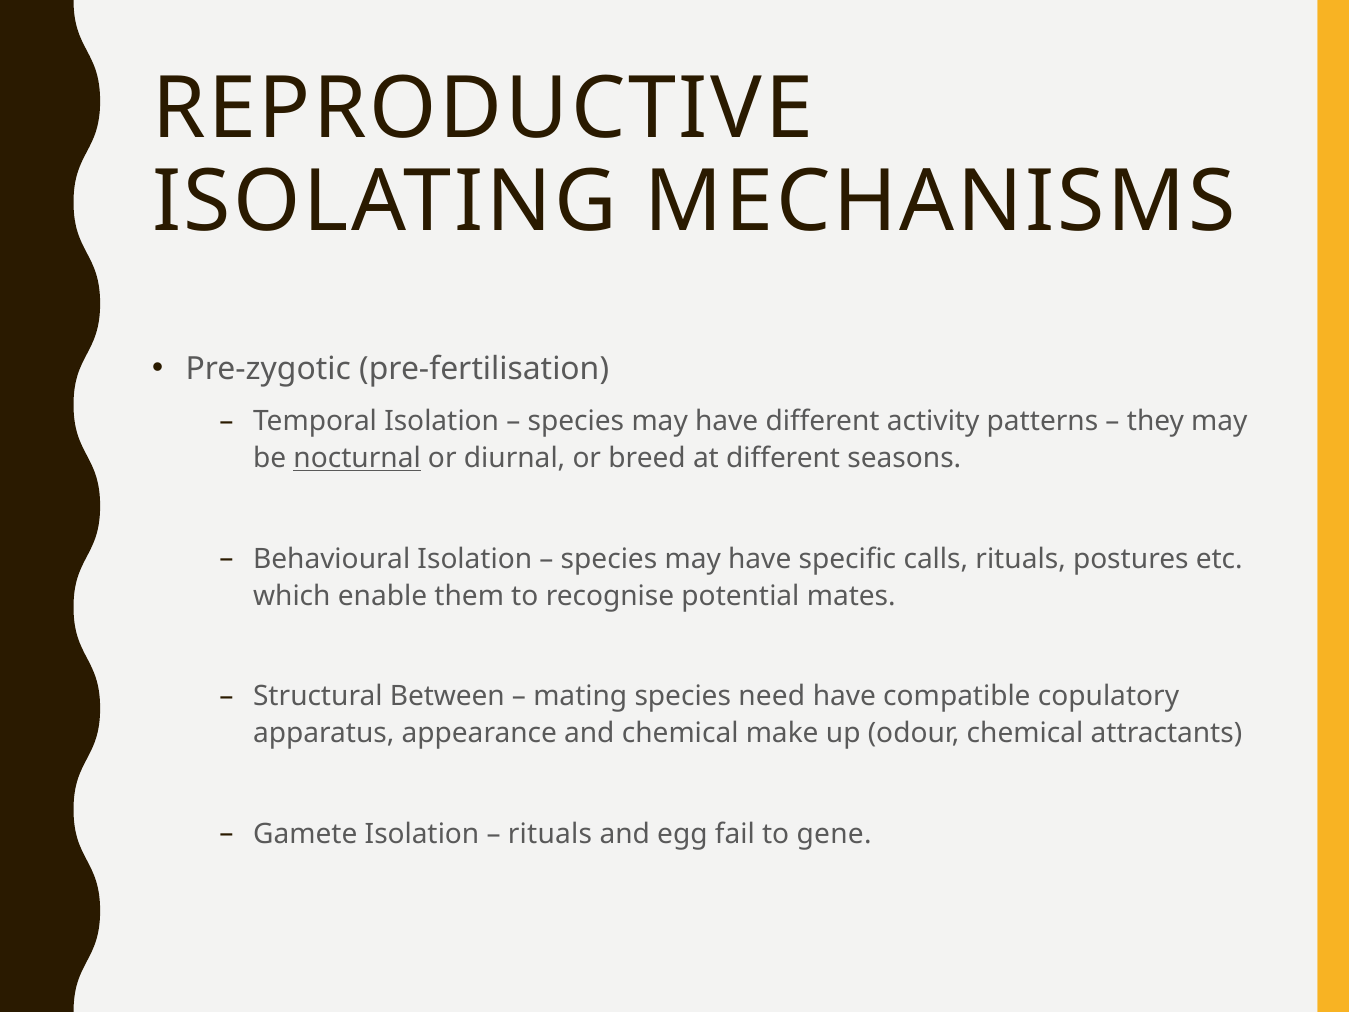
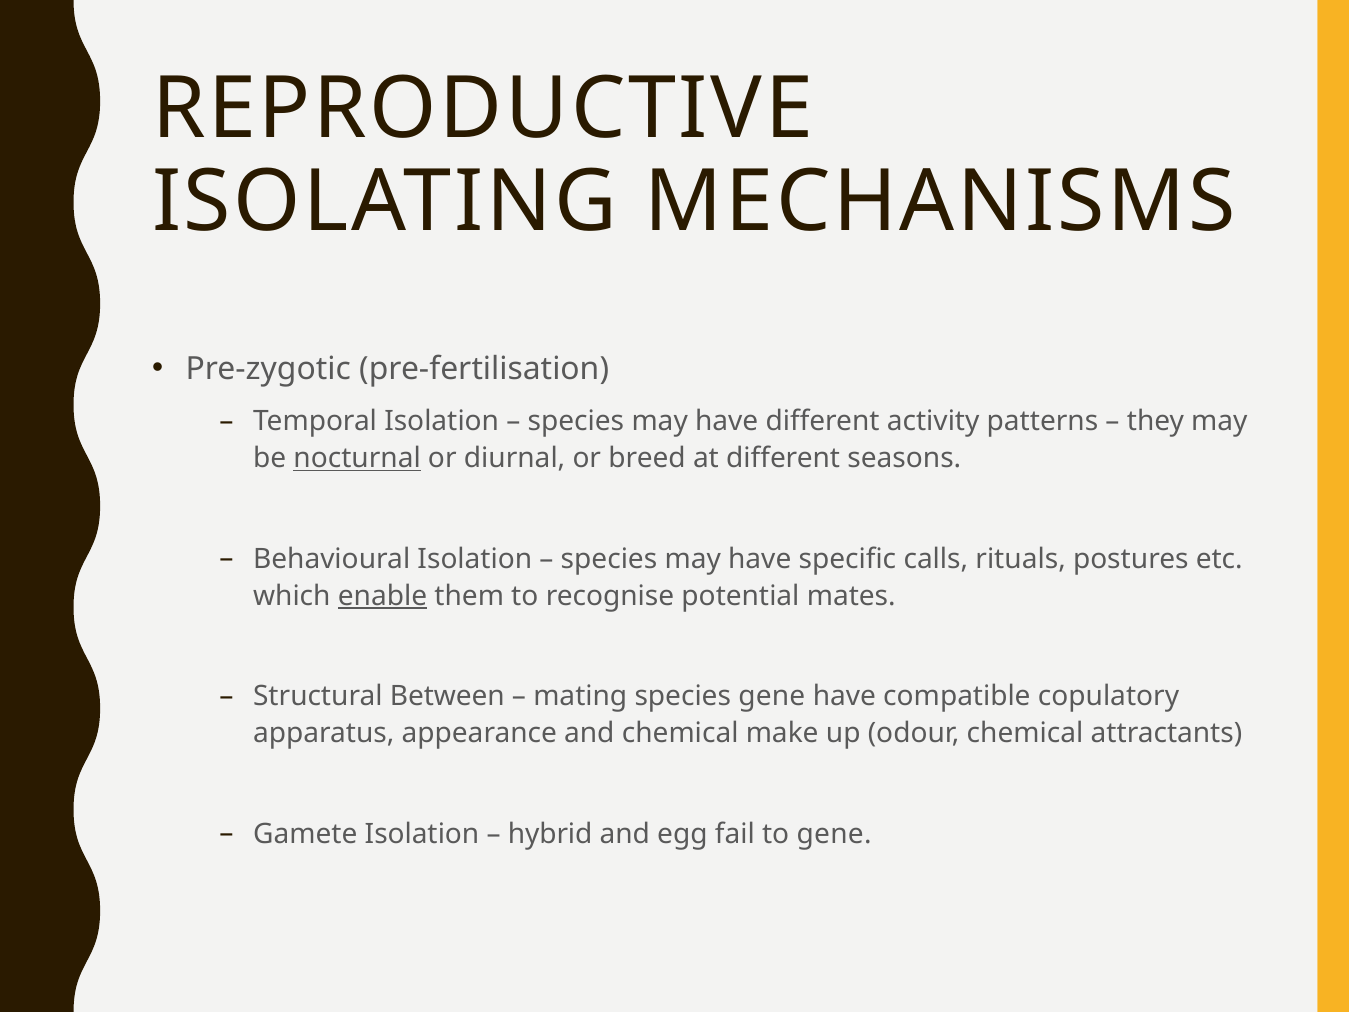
enable underline: none -> present (383, 596)
species need: need -> gene (772, 696)
rituals: rituals -> hybrid (550, 834)
